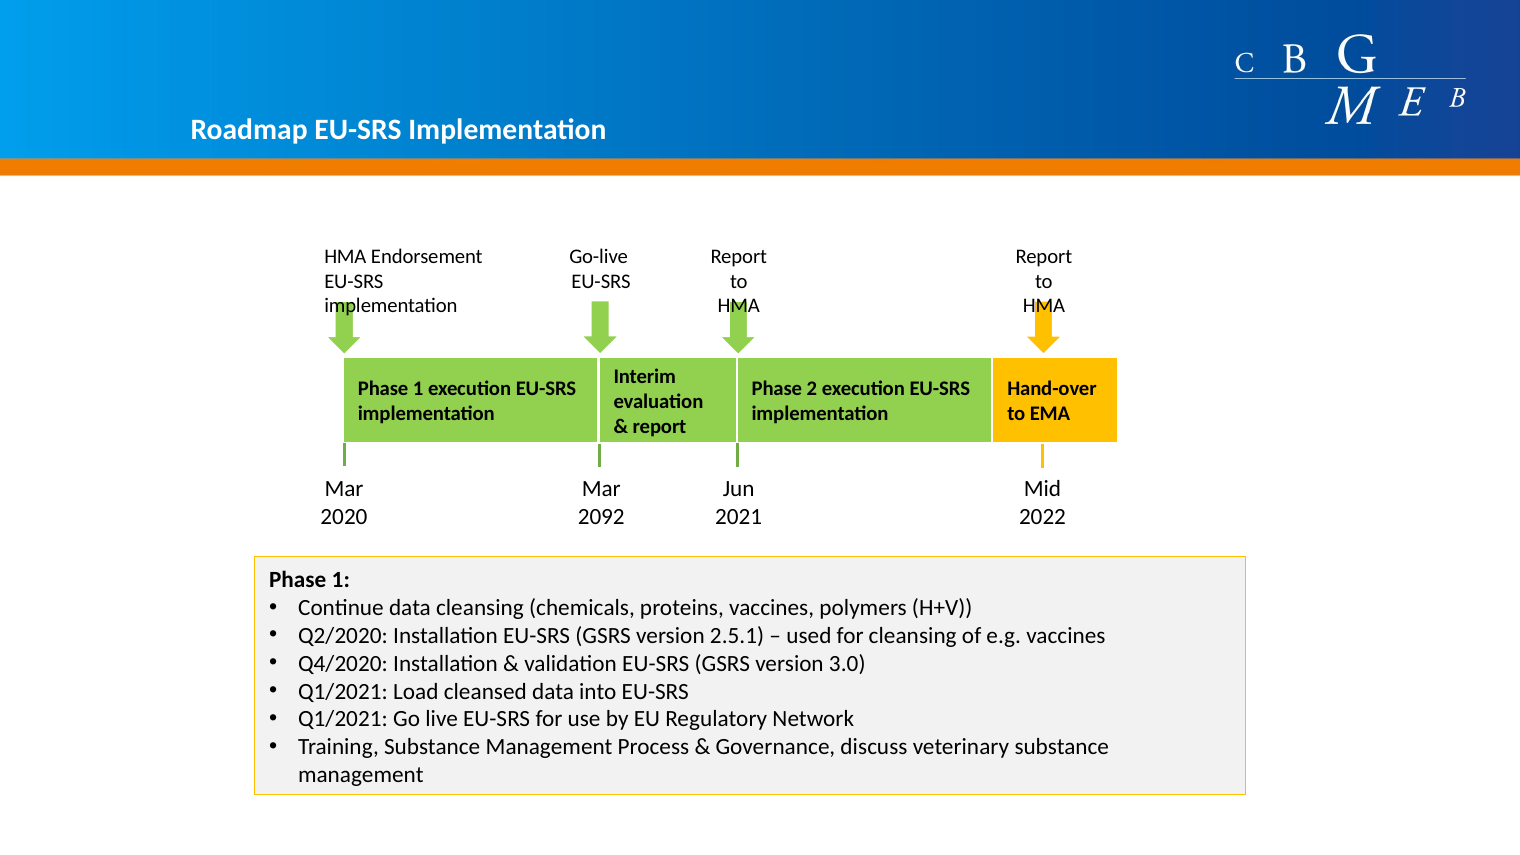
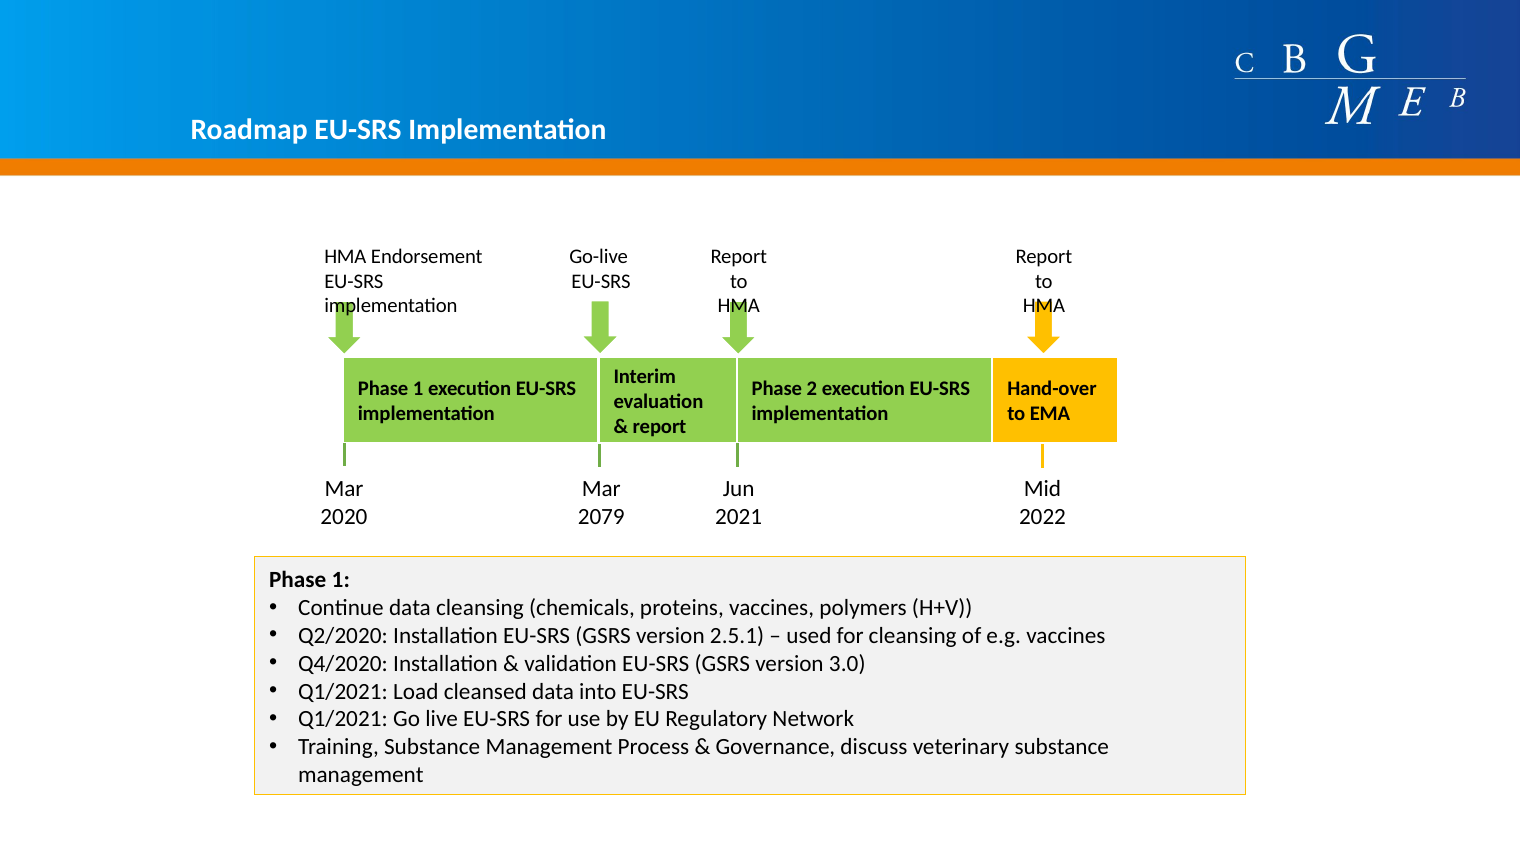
2092: 2092 -> 2079 (601, 517)
